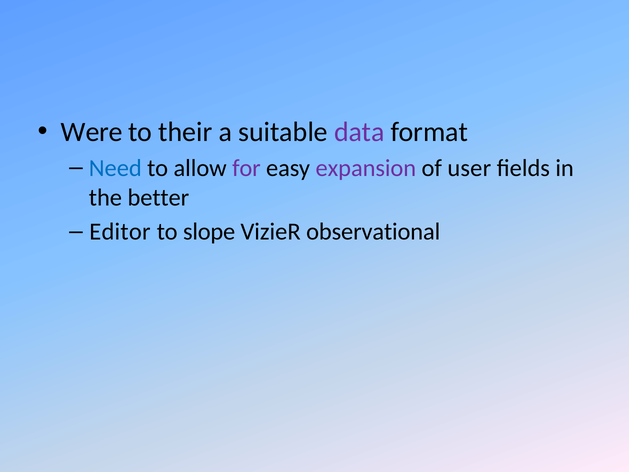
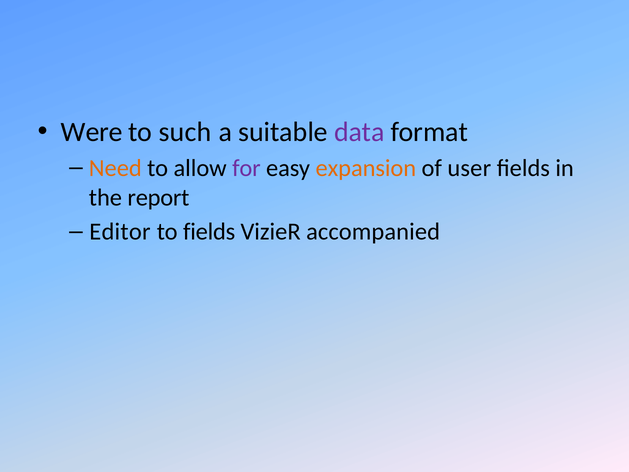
their: their -> such (185, 132)
Need colour: blue -> orange (115, 168)
expansion colour: purple -> orange (366, 168)
better: better -> report (158, 197)
to slope: slope -> fields (209, 232)
observational: observational -> accompanied (373, 232)
